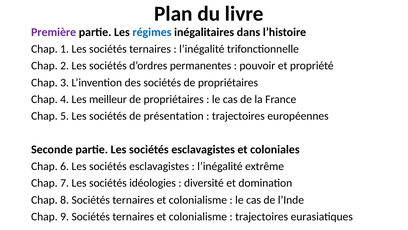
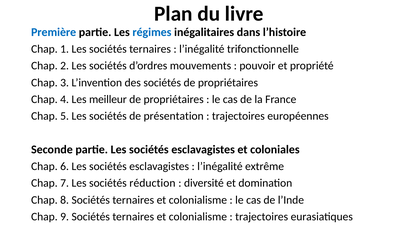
Première colour: purple -> blue (54, 32)
permanentes: permanentes -> mouvements (201, 66)
idéologies: idéologies -> réduction (152, 183)
